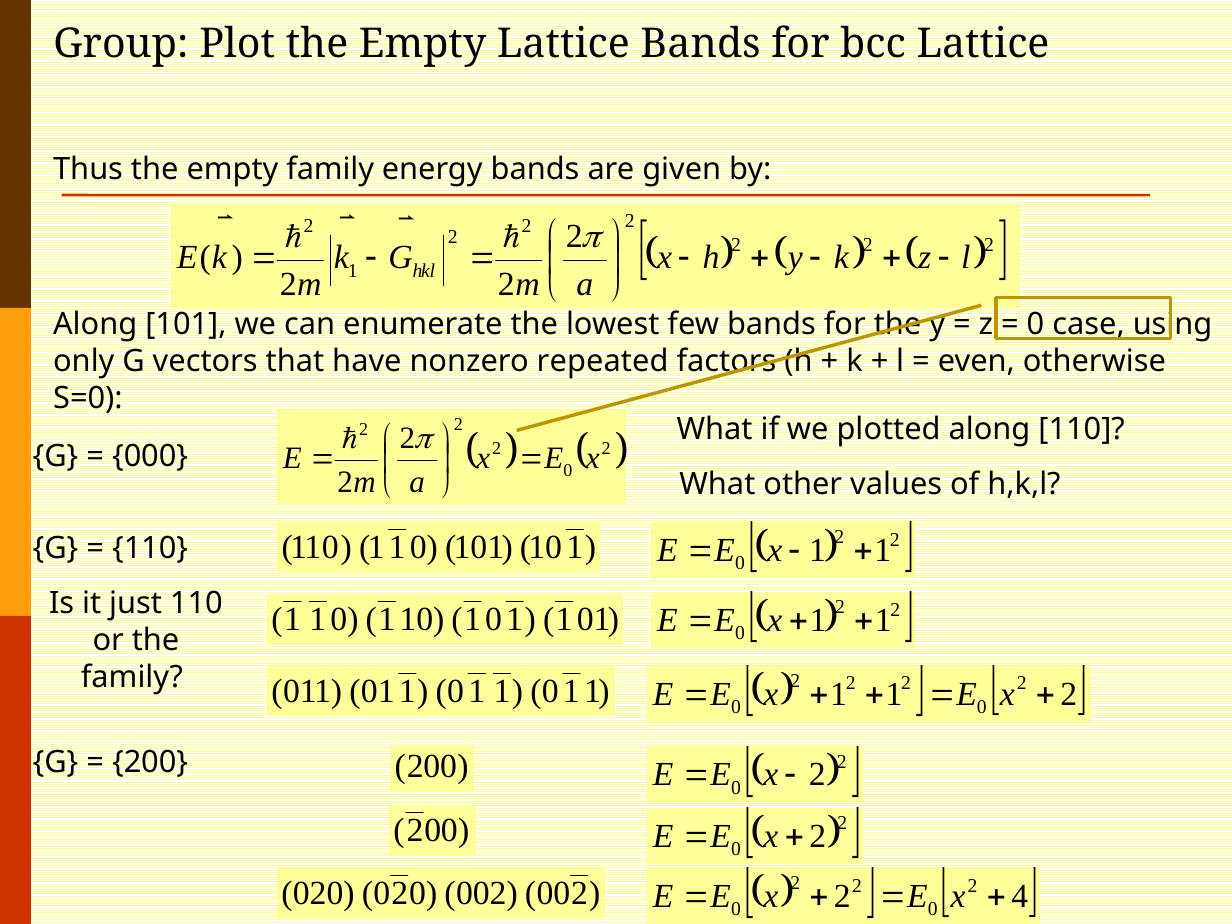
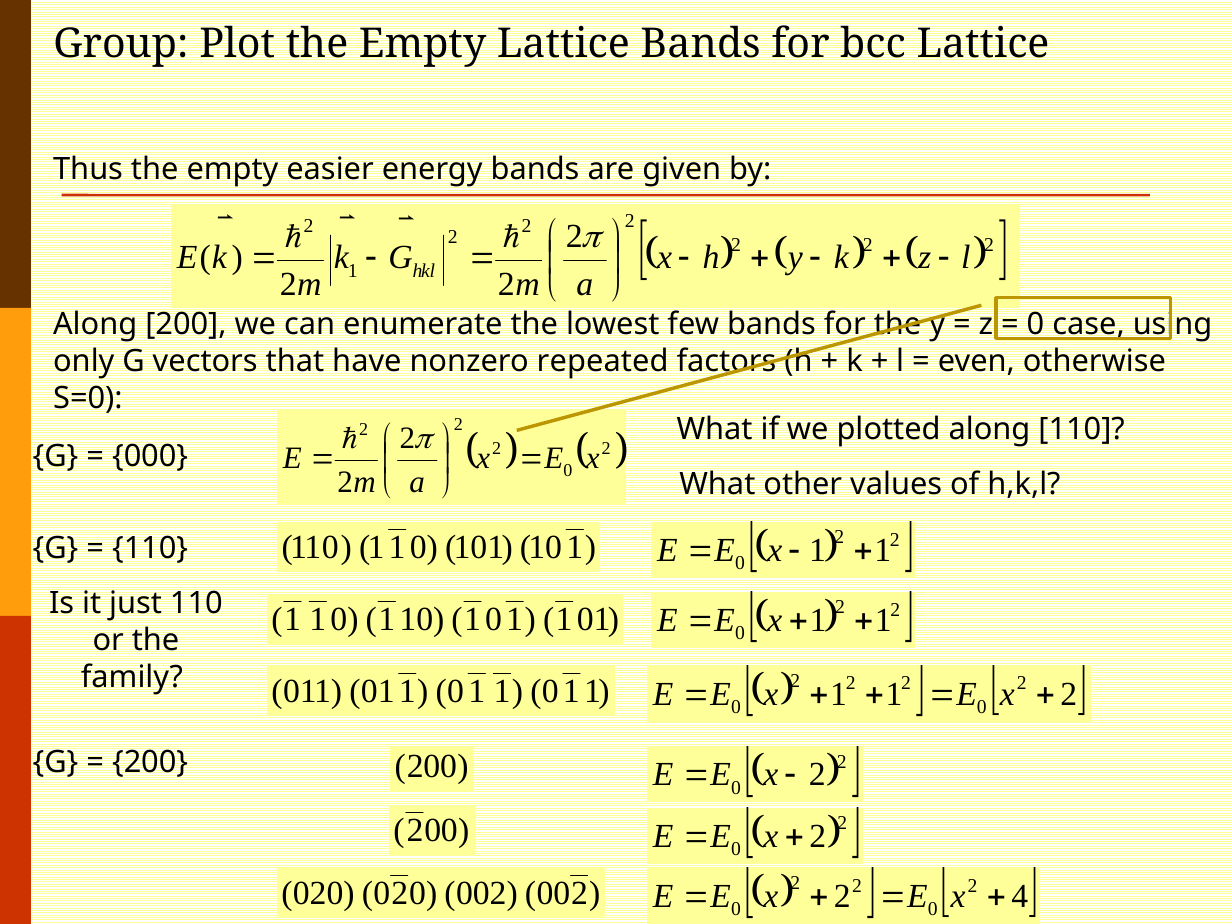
empty family: family -> easier (330, 170)
Along 101: 101 -> 200 (186, 324)
